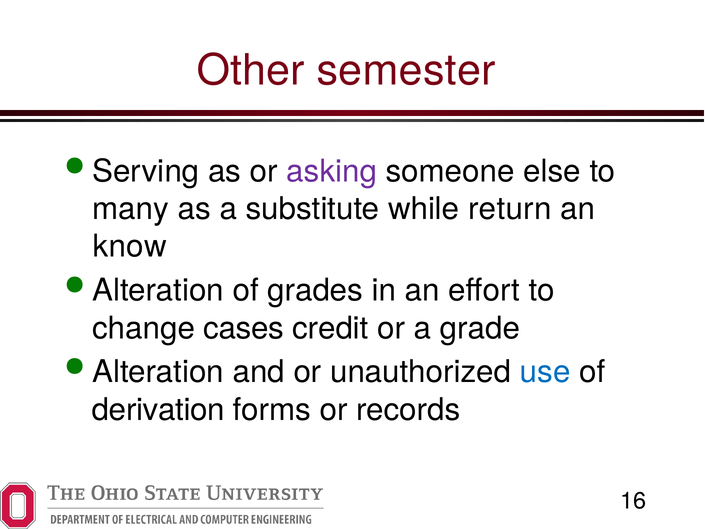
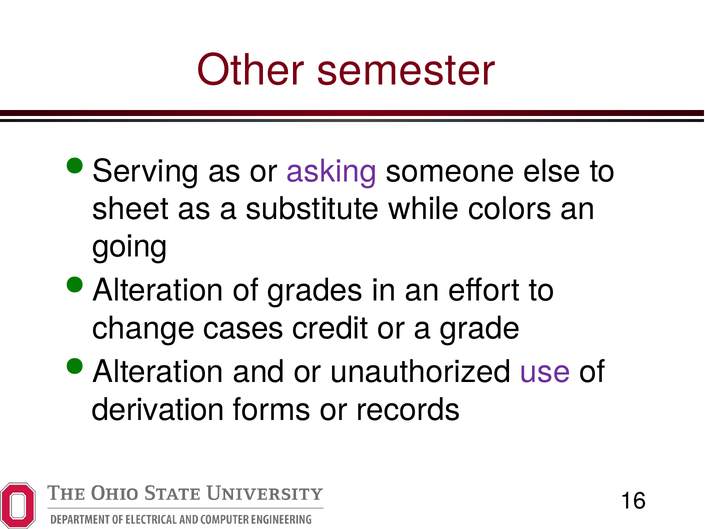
many: many -> sheet (131, 209)
return: return -> colors (510, 209)
know: know -> going (130, 247)
use colour: blue -> purple (545, 372)
